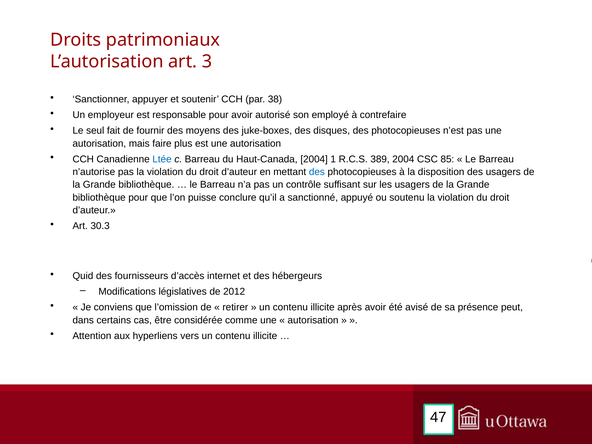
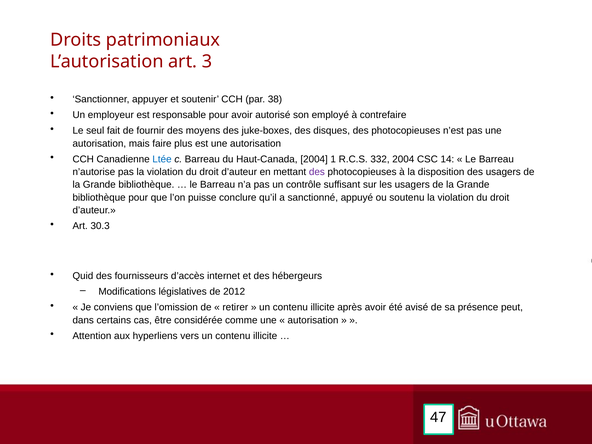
389: 389 -> 332 (380, 159)
85: 85 -> 14 (447, 159)
des colour: blue -> purple (317, 172)
